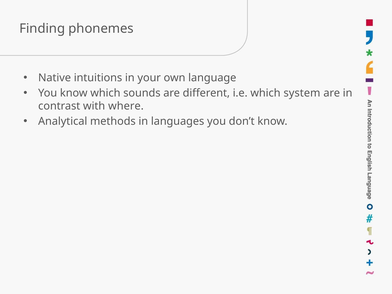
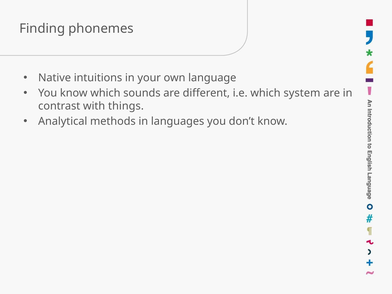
where: where -> things (126, 106)
